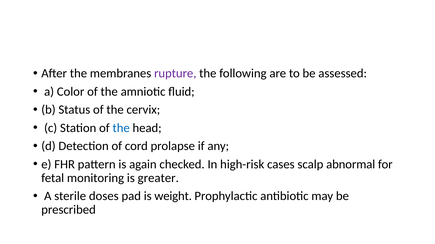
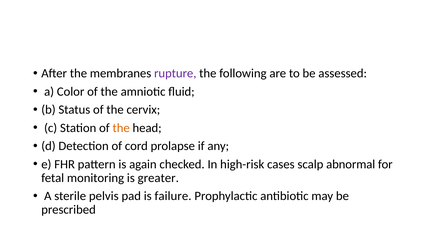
the colour: blue -> orange (121, 128)
doses: doses -> pelvis (104, 197)
weight: weight -> failure (173, 197)
